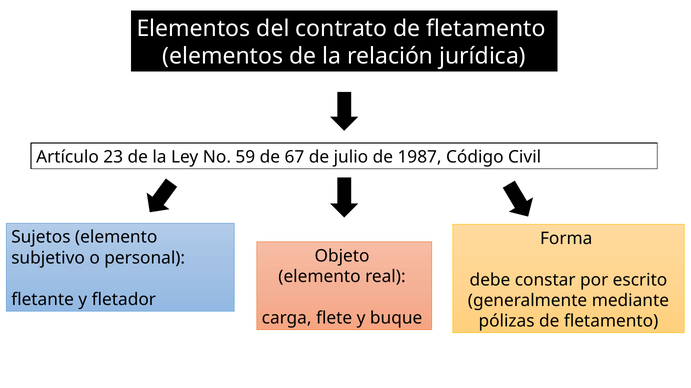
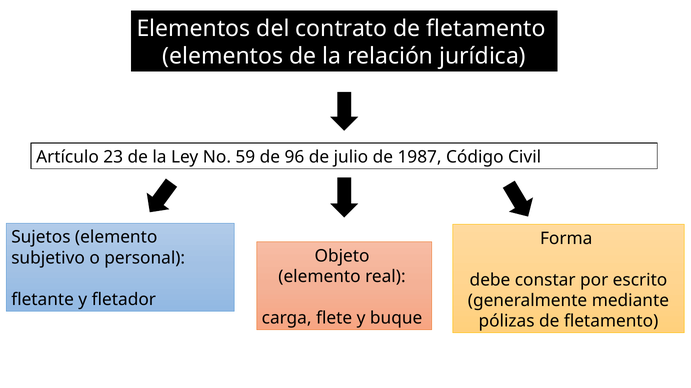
67: 67 -> 96 (294, 157)
